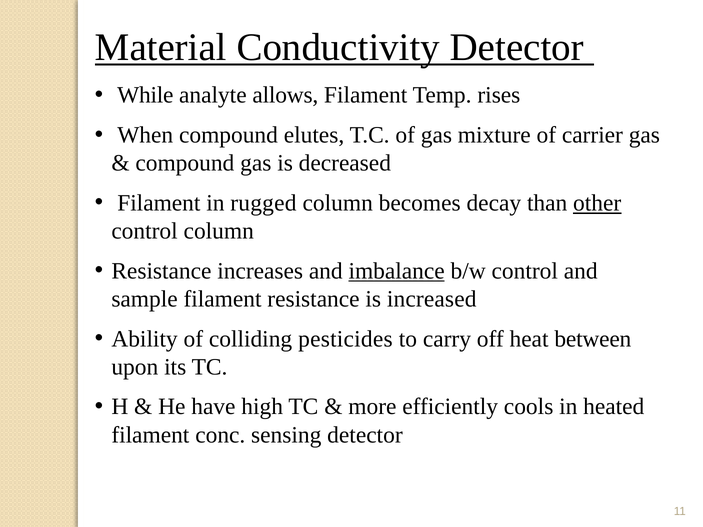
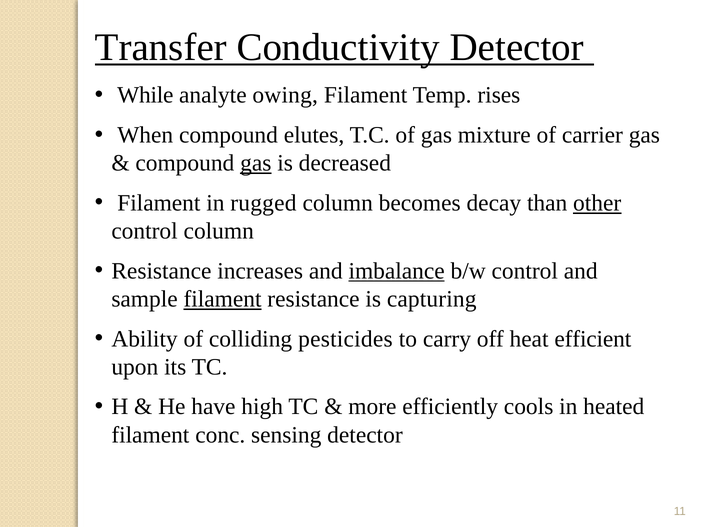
Material: Material -> Transfer (161, 47)
allows: allows -> owing (285, 95)
gas underline: none -> present (256, 163)
filament underline: none -> present (223, 299)
increased: increased -> capturing (432, 299)
between: between -> efficient (593, 339)
